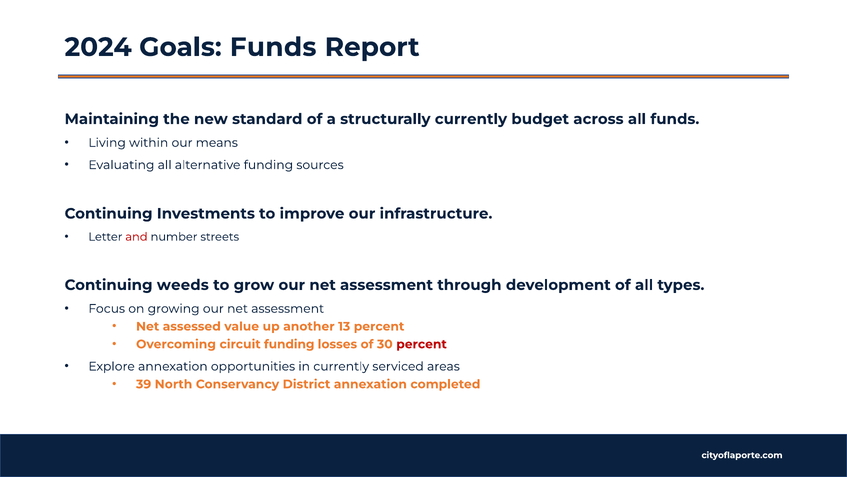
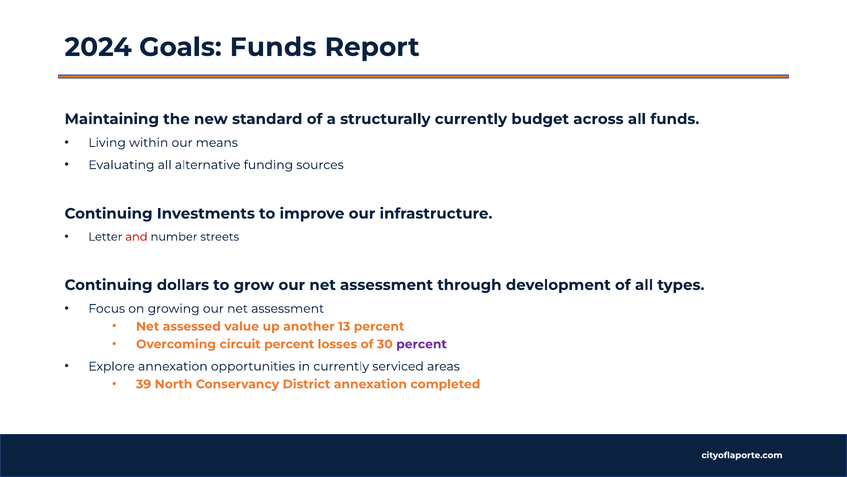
weeds: weeds -> dollars (183, 285)
circuit funding: funding -> percent (289, 344)
percent colour: red -> purple (422, 344)
